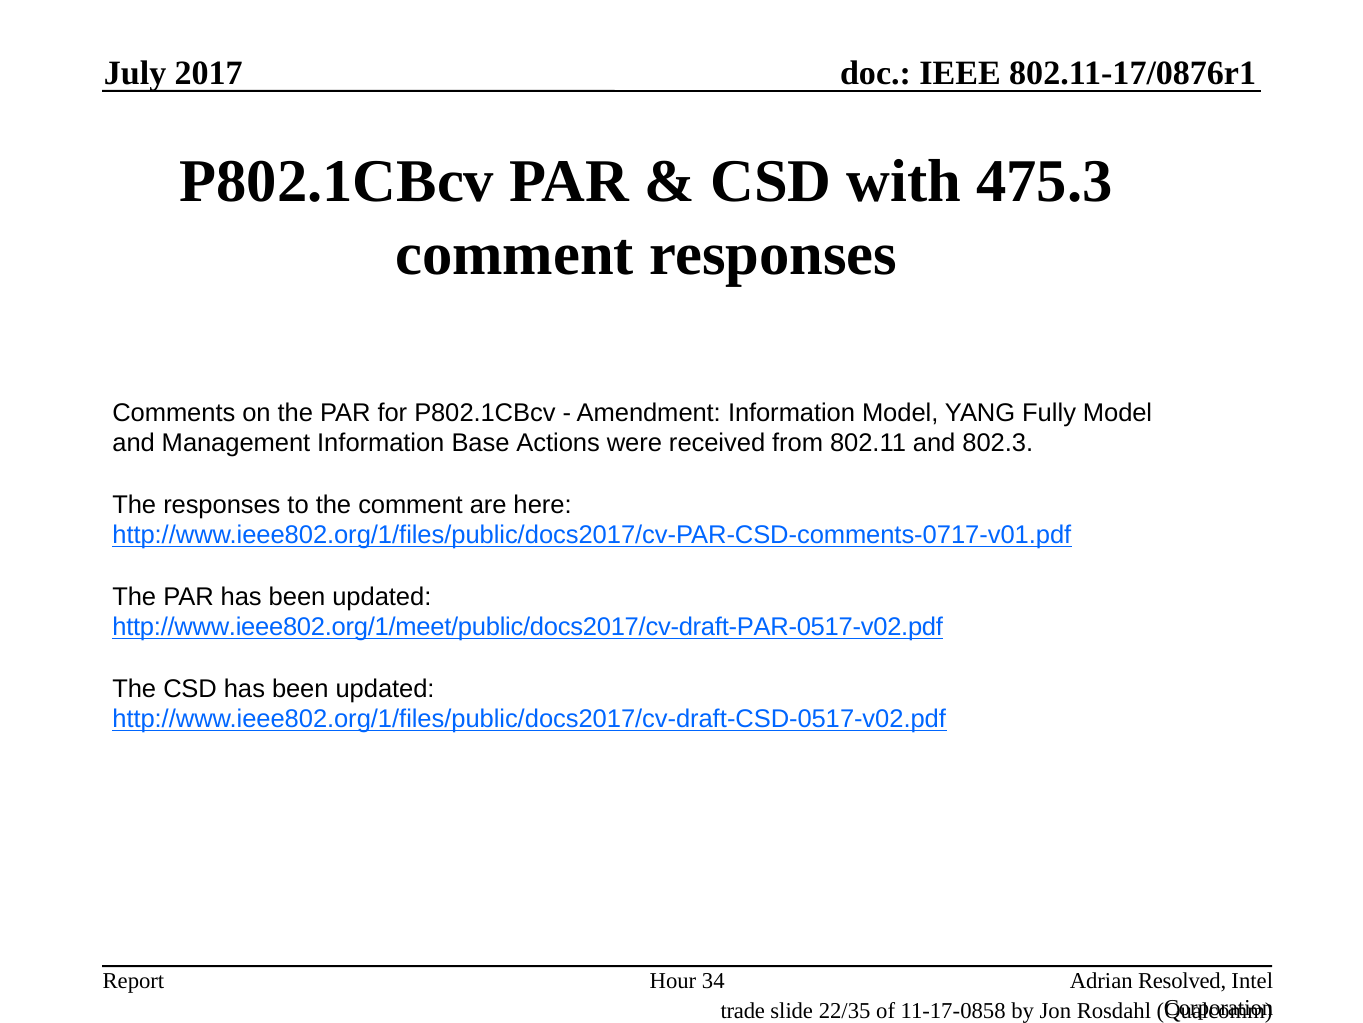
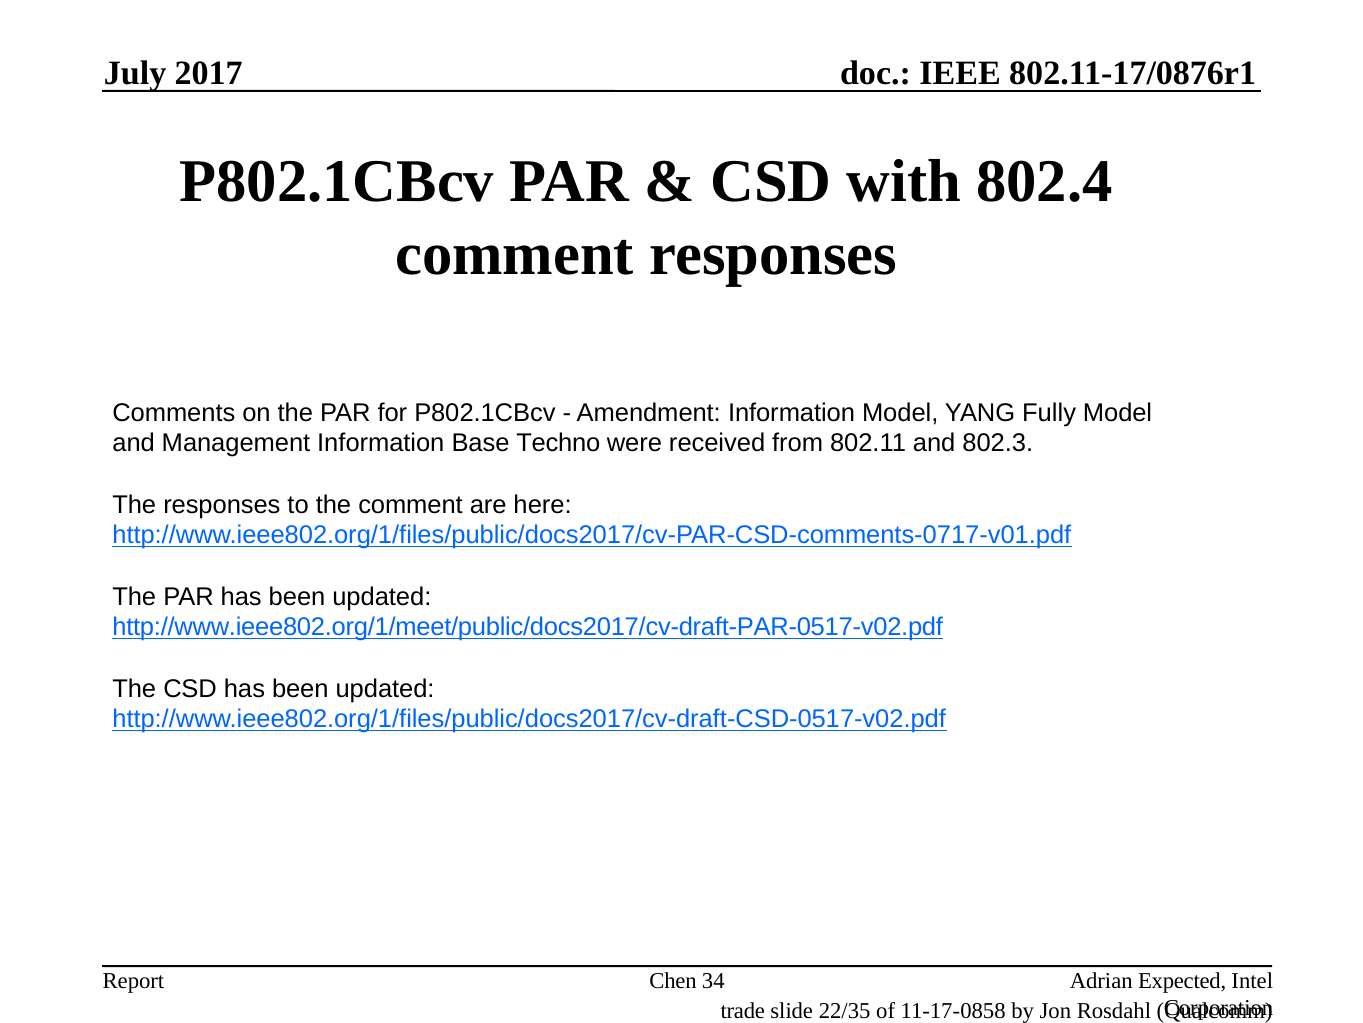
475.3: 475.3 -> 802.4 (1045, 181)
Actions: Actions -> Techno (558, 443)
Hour: Hour -> Chen (673, 980)
Resolved: Resolved -> Expected (1182, 980)
